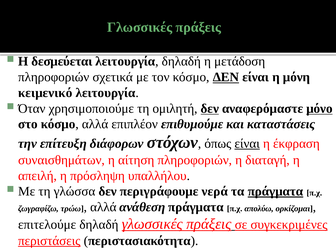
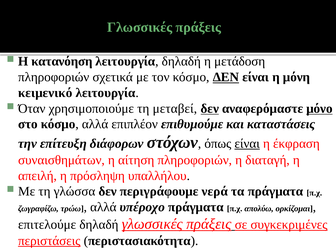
δεσμεύεται: δεσμεύεται -> κατανόηση (62, 61)
ομιλητή: ομιλητή -> μεταβεί (175, 108)
πράγματα underline: present -> none (276, 191)
ανάθεση: ανάθεση -> υπέροχο (142, 207)
